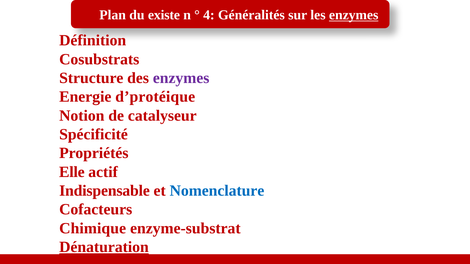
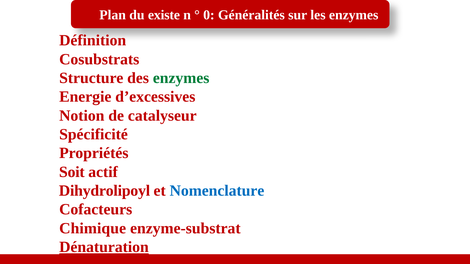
4: 4 -> 0 (209, 15)
enzymes underline: present -> none (354, 15)
enzymes colour: purple -> green (181, 78)
d’protéique: d’protéique -> d’excessives (155, 97)
Elle: Elle -> Soit (72, 172)
Indispensable: Indispensable -> Dihydrolipoyl (105, 191)
